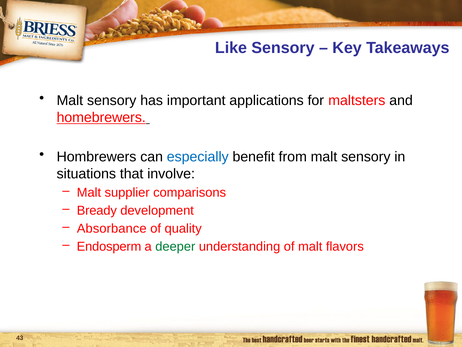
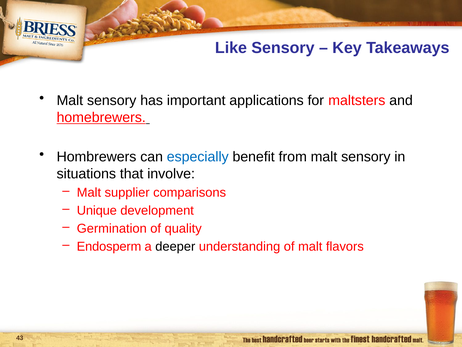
Bready: Bready -> Unique (97, 210)
Absorbance: Absorbance -> Germination (112, 228)
deeper colour: green -> black (175, 246)
